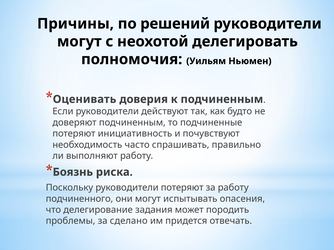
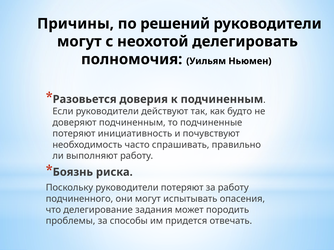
Оценивать: Оценивать -> Разовьется (85, 99)
сделано: сделано -> способы (129, 221)
